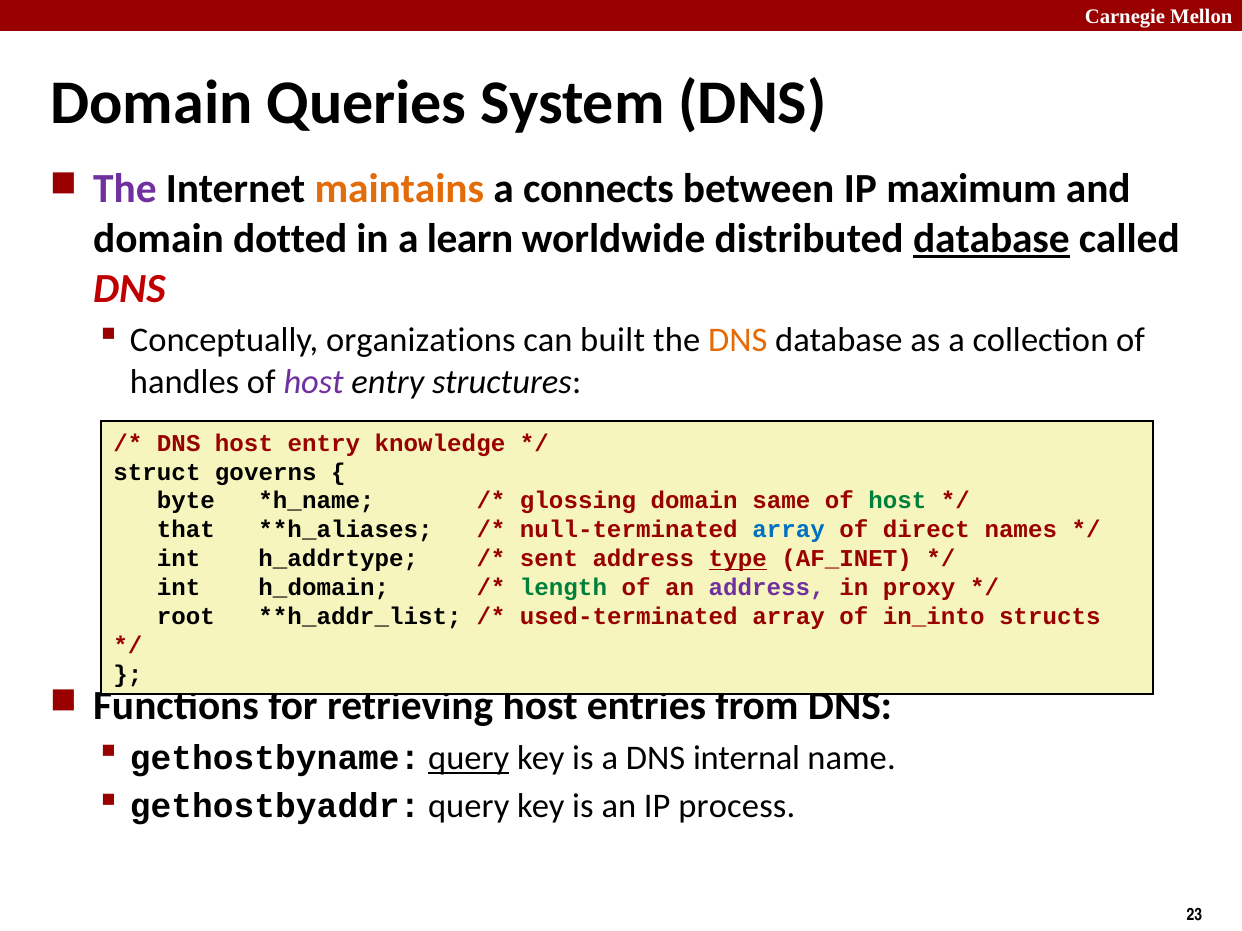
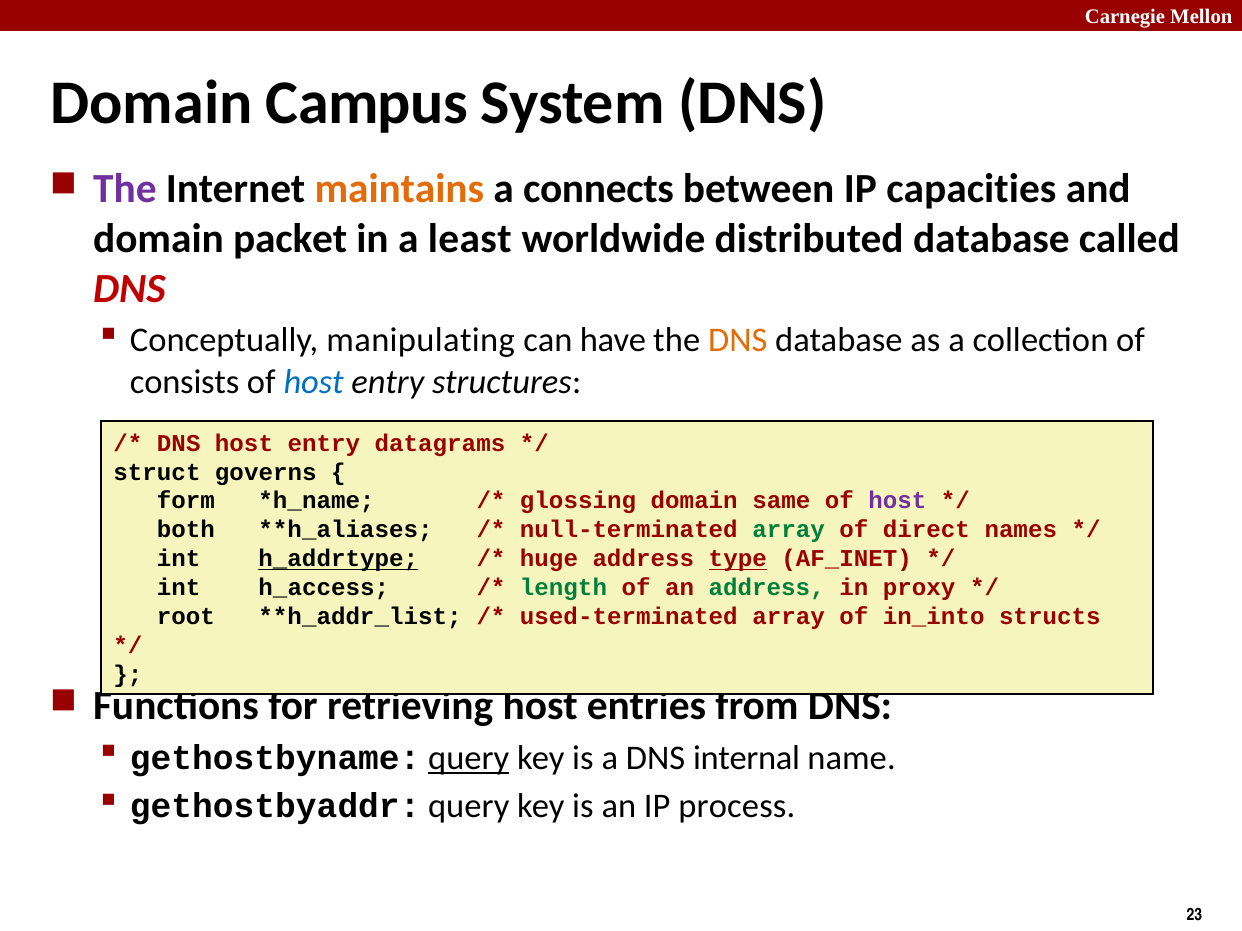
Queries: Queries -> Campus (367, 103)
maximum: maximum -> capacities (971, 189)
dotted: dotted -> packet (290, 239)
learn: learn -> least (470, 239)
database underline: present -> none (991, 239)
organizations: organizations -> manipulating (421, 341)
built: built -> have (613, 341)
handles: handles -> consists (185, 382)
host colour: purple -> blue (314, 382)
knowledge: knowledge -> datagrams (440, 443)
byte: byte -> form (186, 501)
host colour: green -> purple (897, 501)
that: that -> both (186, 530)
array colour: blue -> green (789, 530)
h_addrtype underline: none -> present (338, 559)
sent: sent -> huge (549, 559)
h_domain: h_domain -> h_access (324, 588)
address colour: purple -> green (767, 588)
